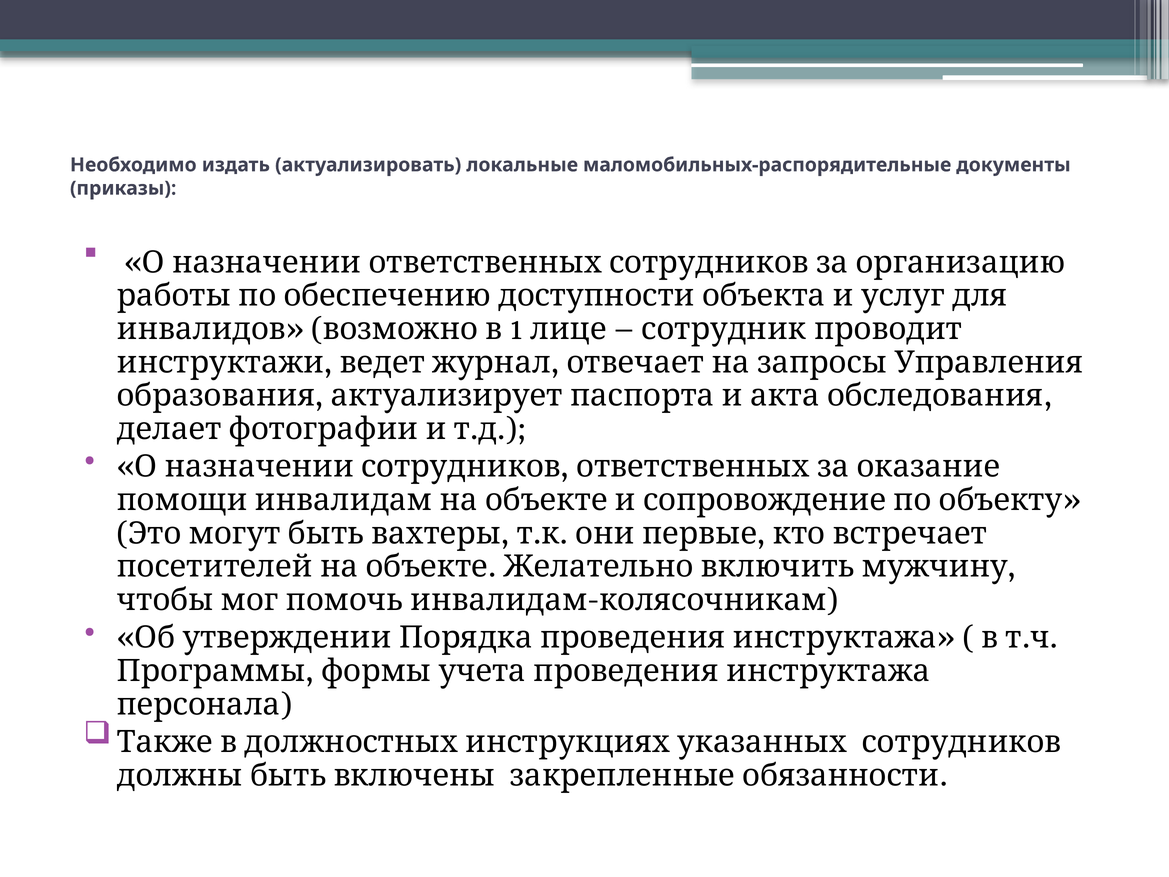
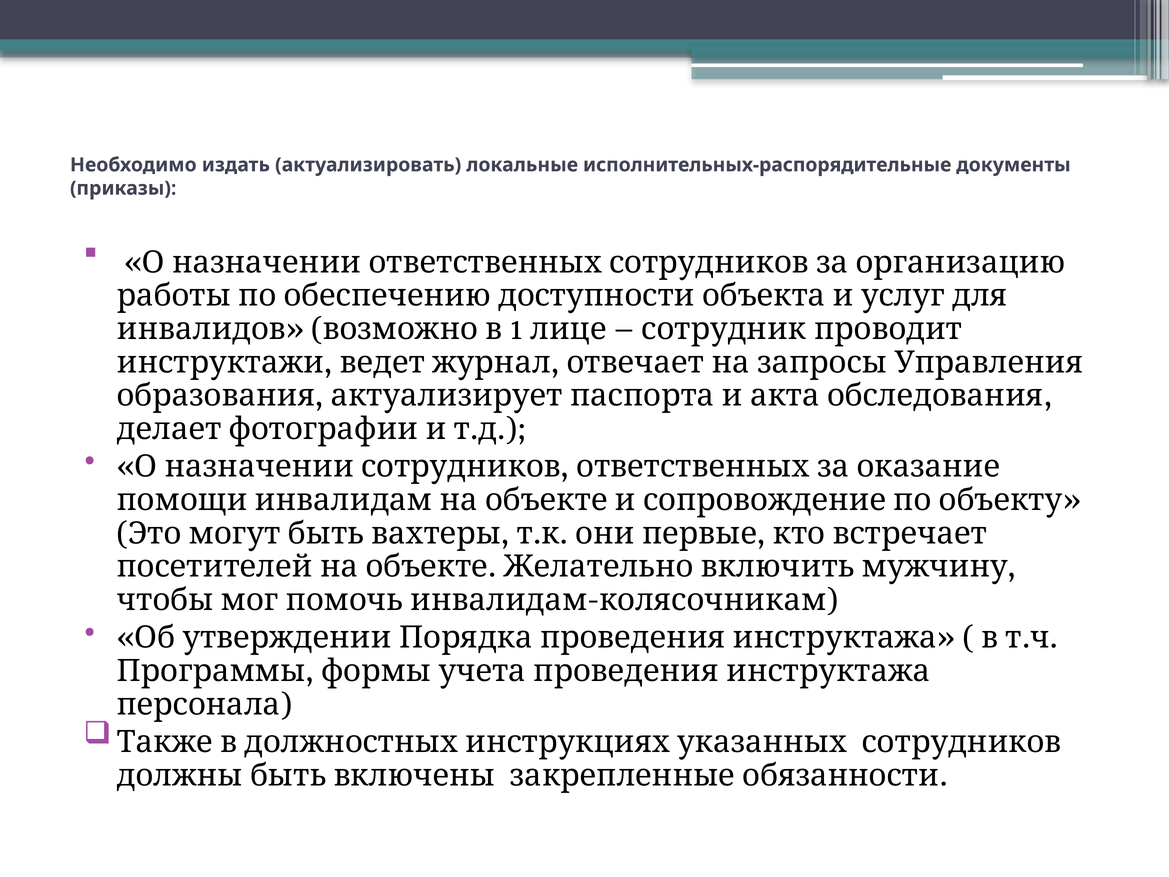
маломобильных-распорядительные: маломобильных-распорядительные -> исполнительных-распорядительные (767, 165)
